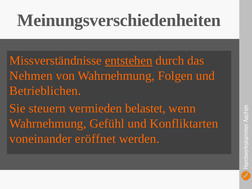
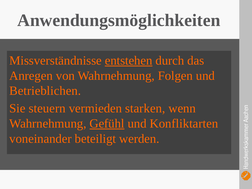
Meinungsverschiedenheiten: Meinungsverschiedenheiten -> Anwendungsmöglichkeiten (119, 20)
Nehmen: Nehmen -> Anregen (31, 76)
belastet: belastet -> starken (145, 108)
Gefühl underline: none -> present (107, 124)
eröffnet: eröffnet -> beteiligt (95, 139)
